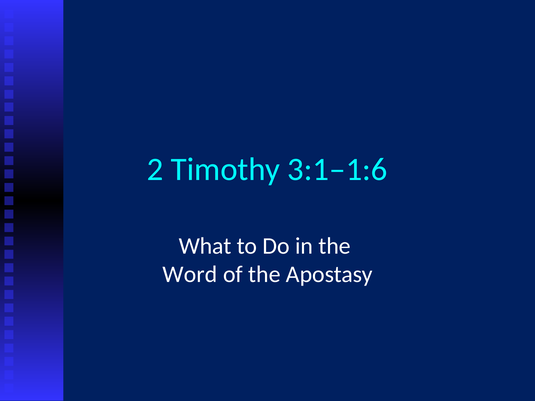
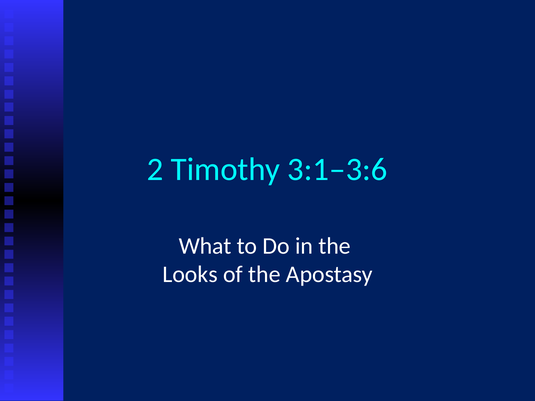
3:1‒1:6: 3:1‒1:6 -> 3:1‒3:6 (337, 169)
Word: Word -> Looks (190, 275)
